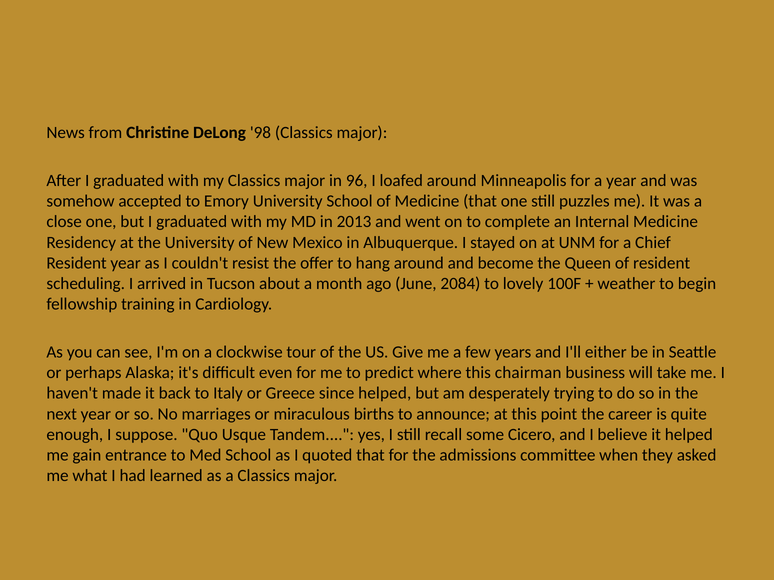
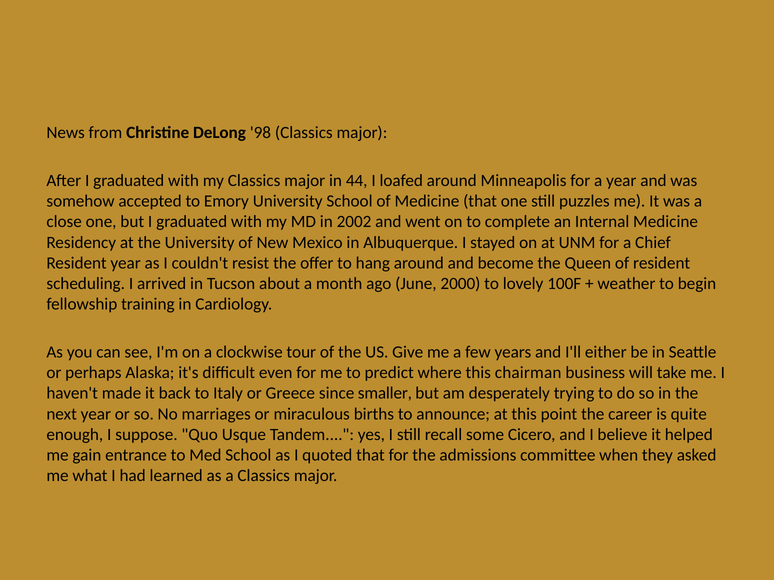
96: 96 -> 44 (357, 181)
2013: 2013 -> 2002 (354, 222)
2084: 2084 -> 2000 (460, 284)
since helped: helped -> smaller (385, 394)
